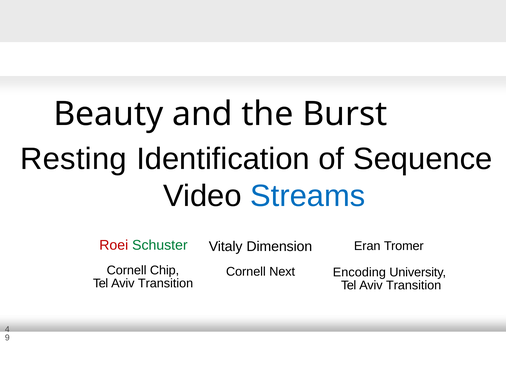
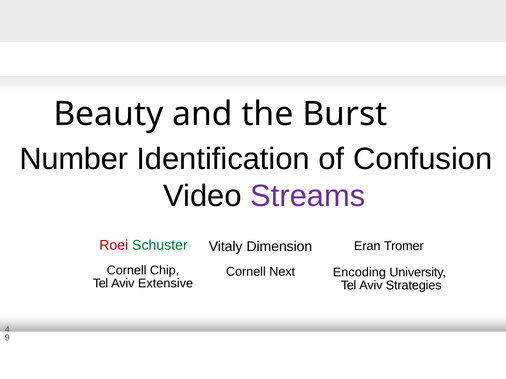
Resting: Resting -> Number (74, 159)
Sequence: Sequence -> Confusion (423, 159)
Streams colour: blue -> purple (308, 196)
Transition: Transition -> Extensive (166, 284)
Transition: Transition -> Strategies (414, 286)
